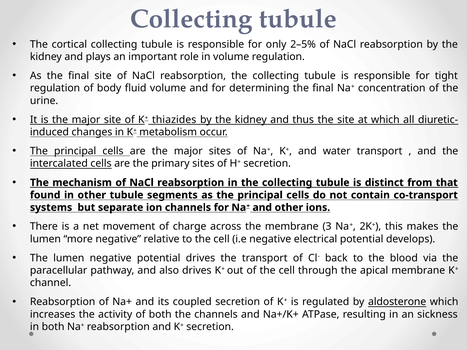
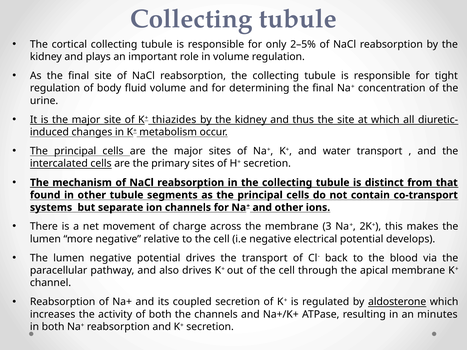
sickness: sickness -> minutes (437, 315)
